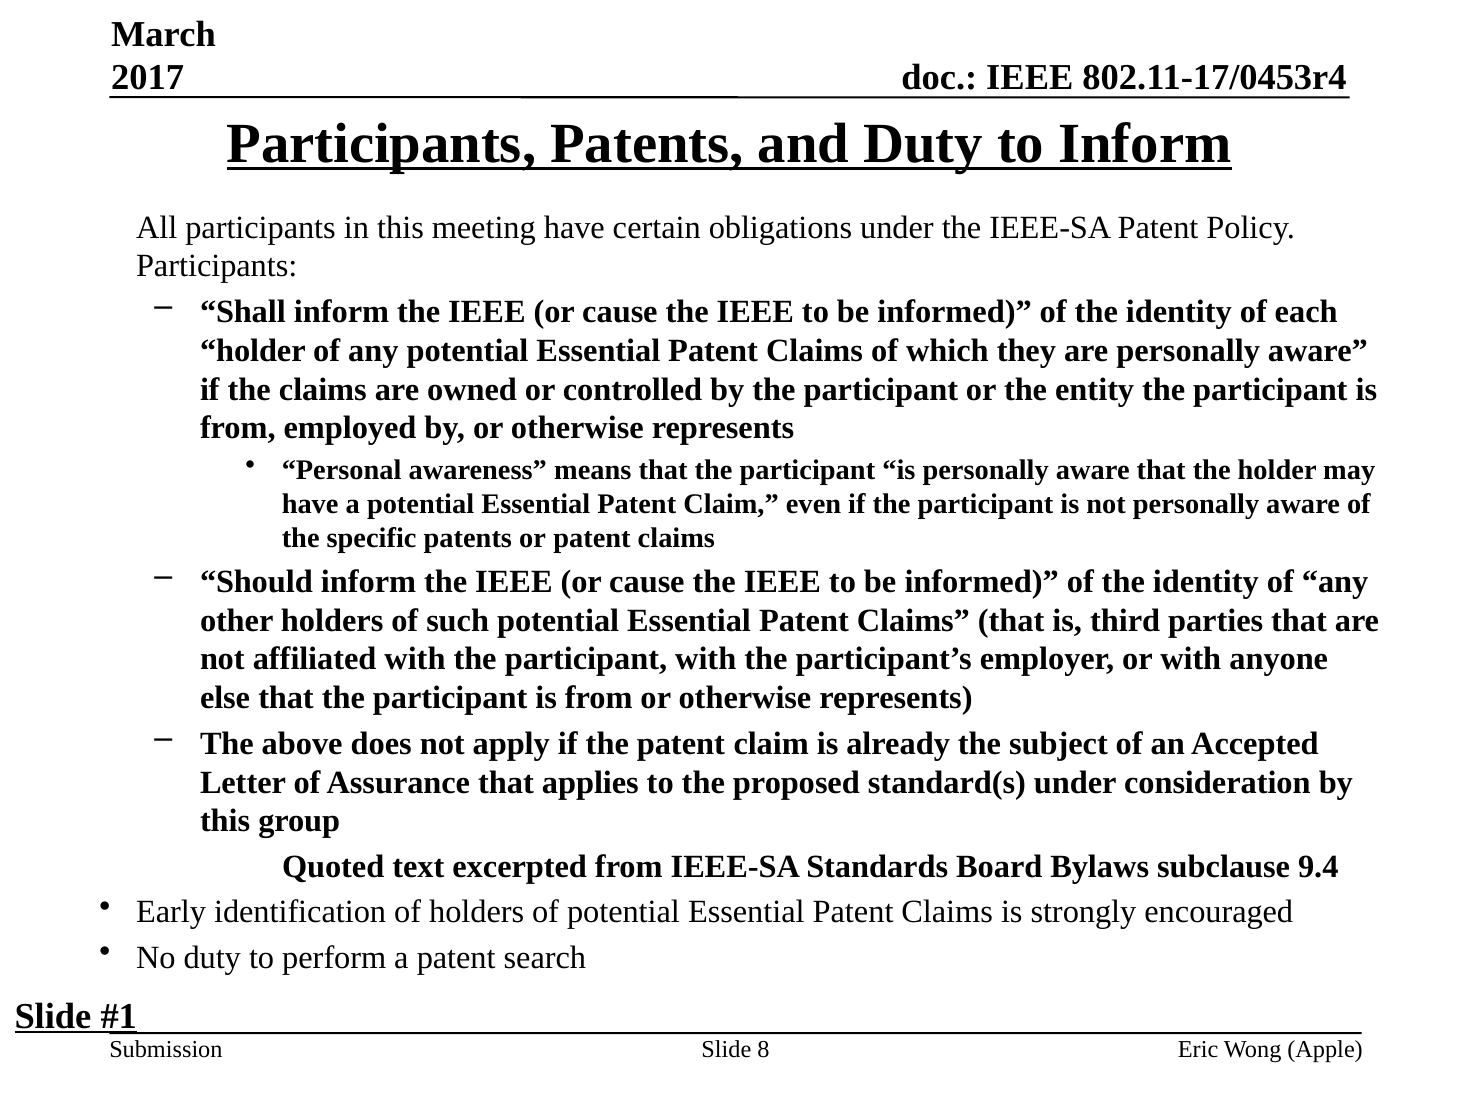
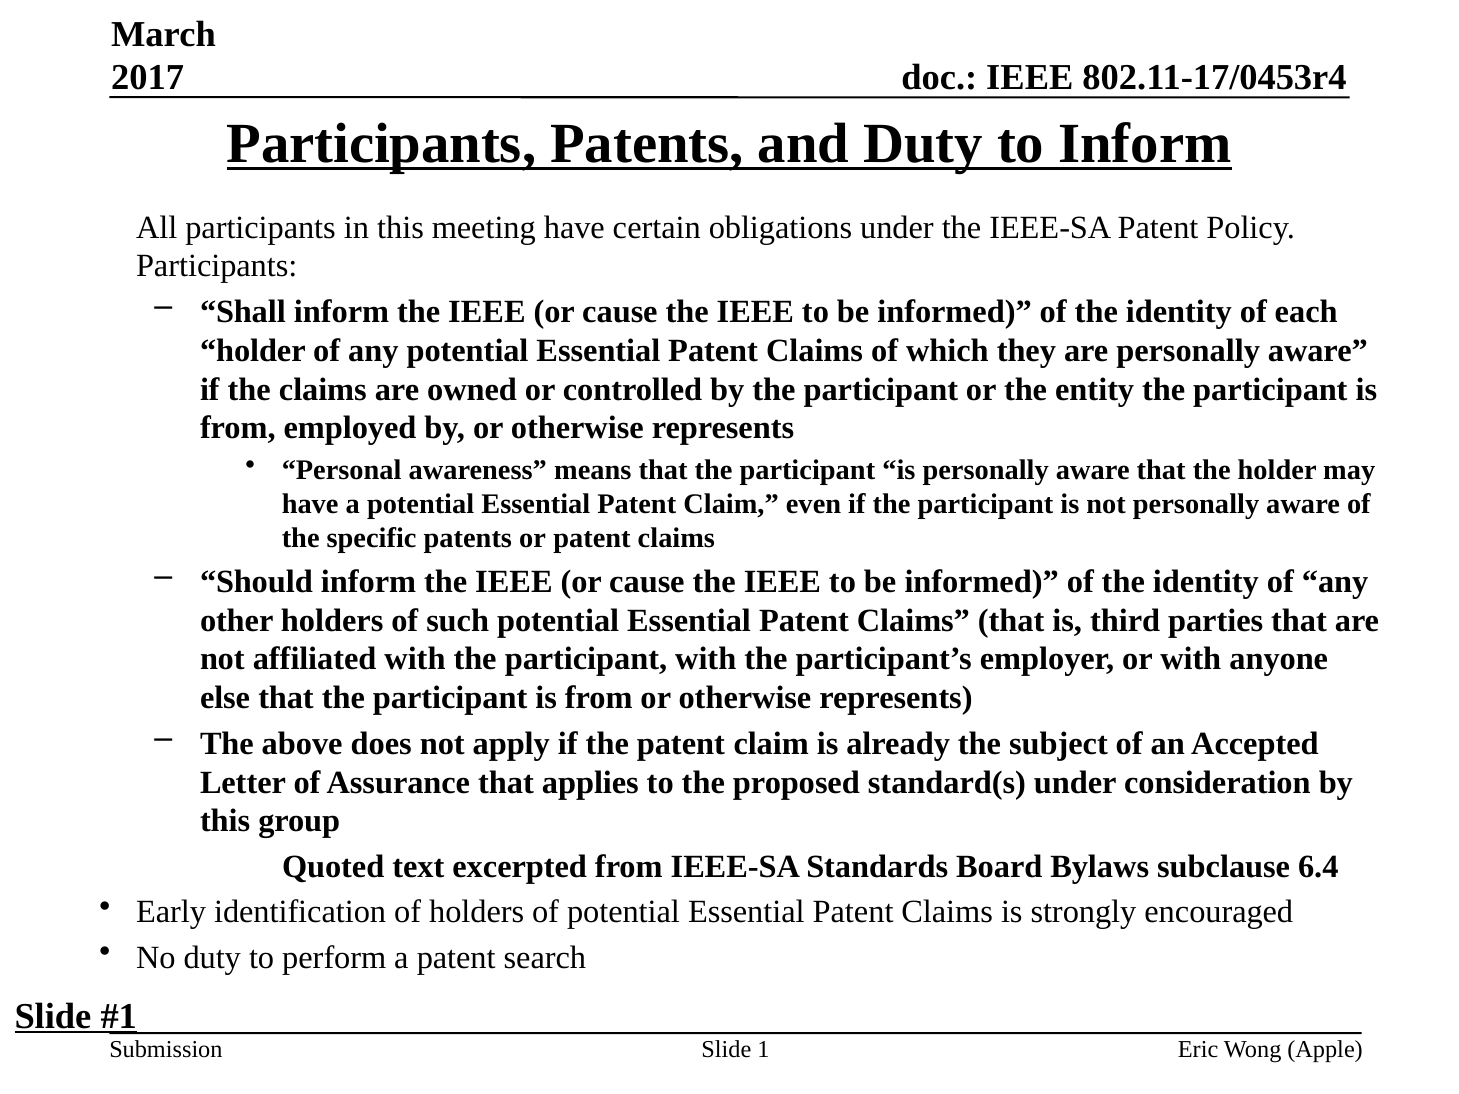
9.4: 9.4 -> 6.4 (1318, 867)
8: 8 -> 1 (763, 1049)
